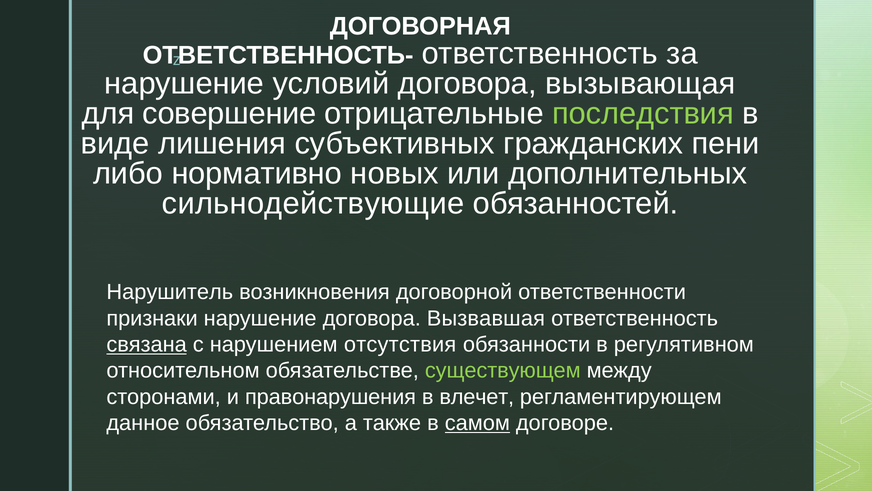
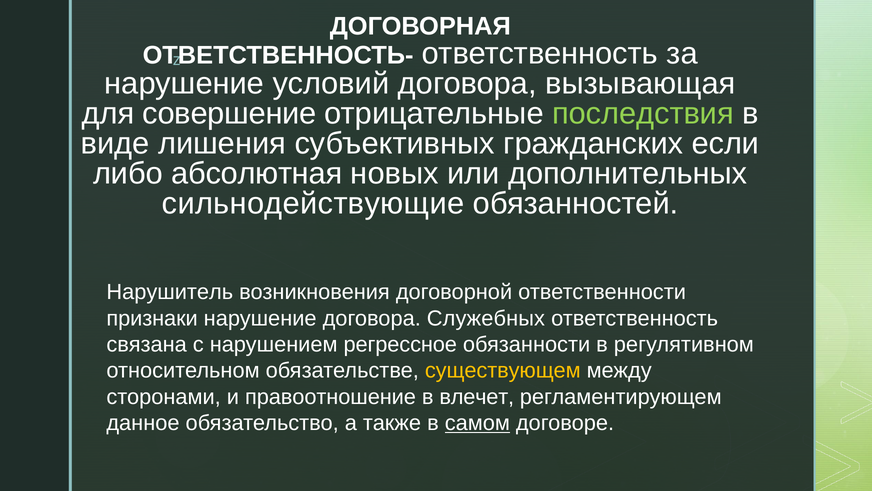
пени: пени -> если (725, 143)
нормативно: нормативно -> абсолютная (257, 173)
Вызвавшая: Вызвавшая -> Служебных (486, 318)
связана underline: present -> none (147, 344)
отсутствия: отсутствия -> регрессное (400, 344)
существующем colour: light green -> yellow (503, 370)
правонарушения: правонарушения -> правоотношение (331, 397)
